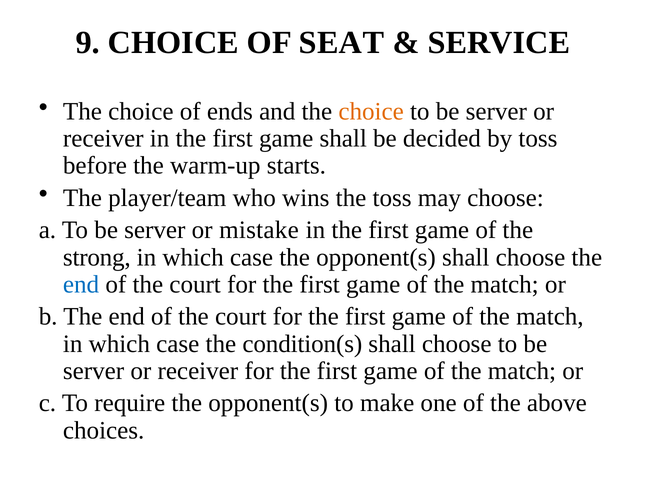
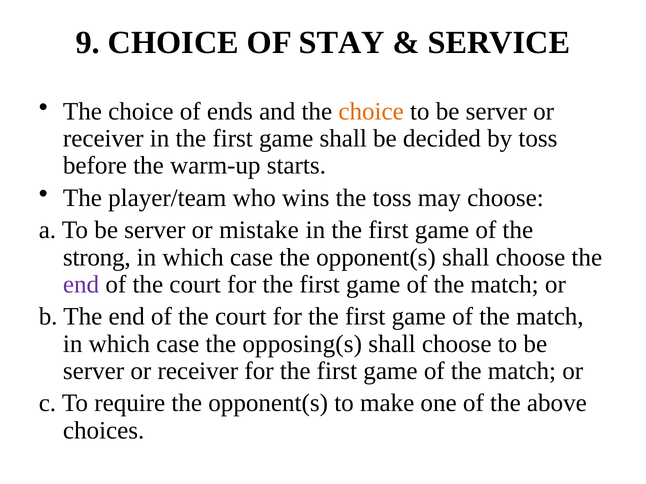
SEAT: SEAT -> STAY (342, 43)
end colour: blue -> purple (81, 285)
condition(s: condition(s -> opposing(s (302, 344)
